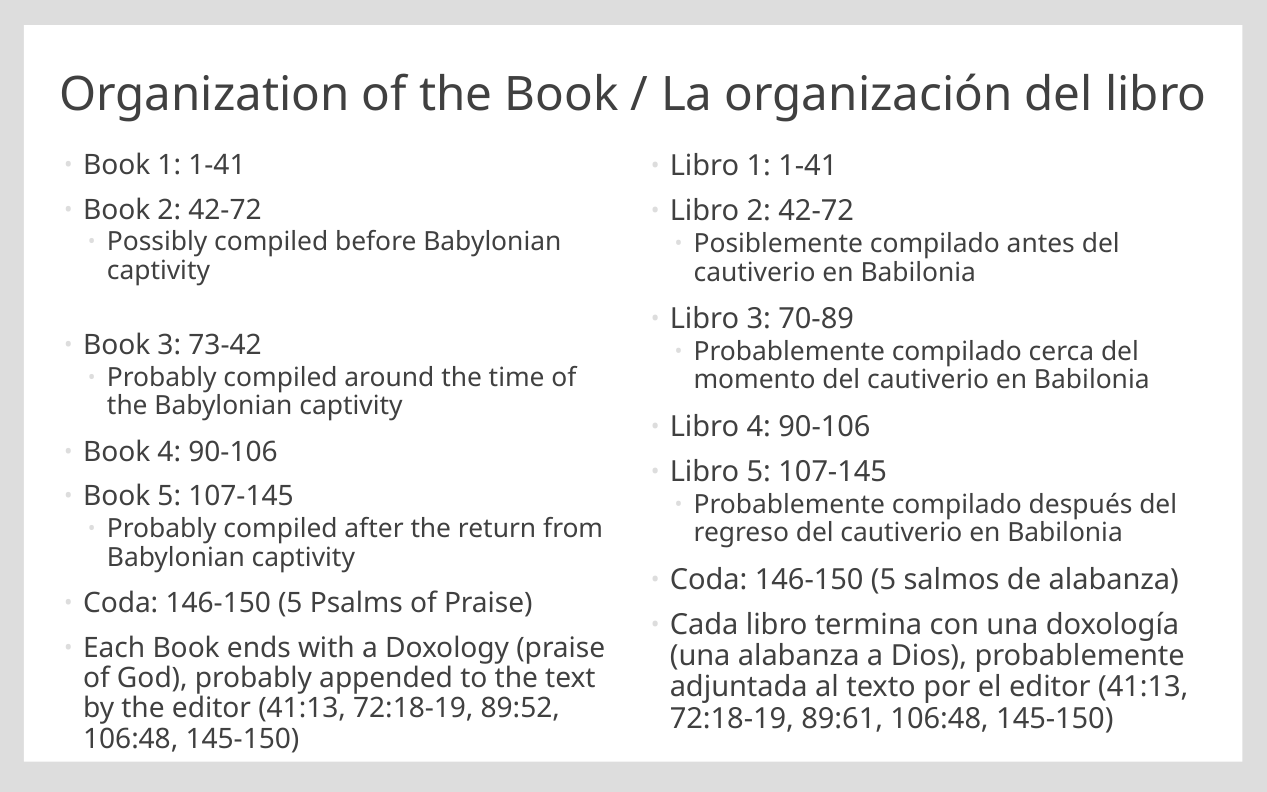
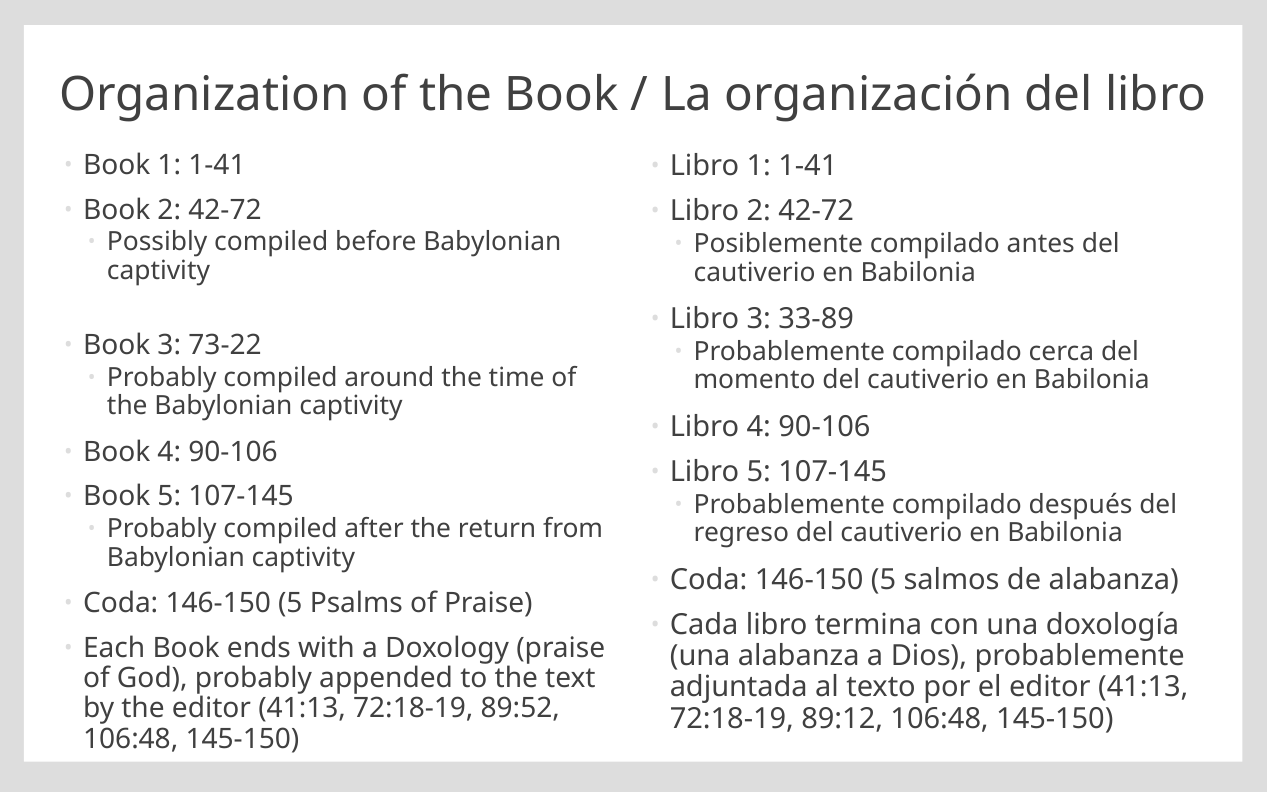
70-89: 70-89 -> 33-89 (816, 319)
73-42: 73-42 -> 73-22 (225, 345)
89:61: 89:61 -> 89:12 (842, 718)
